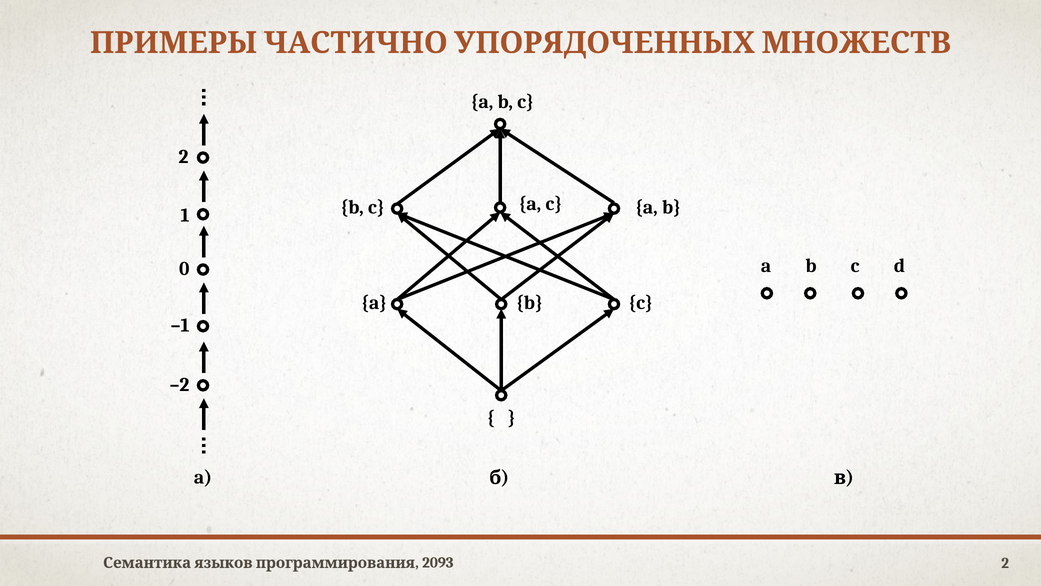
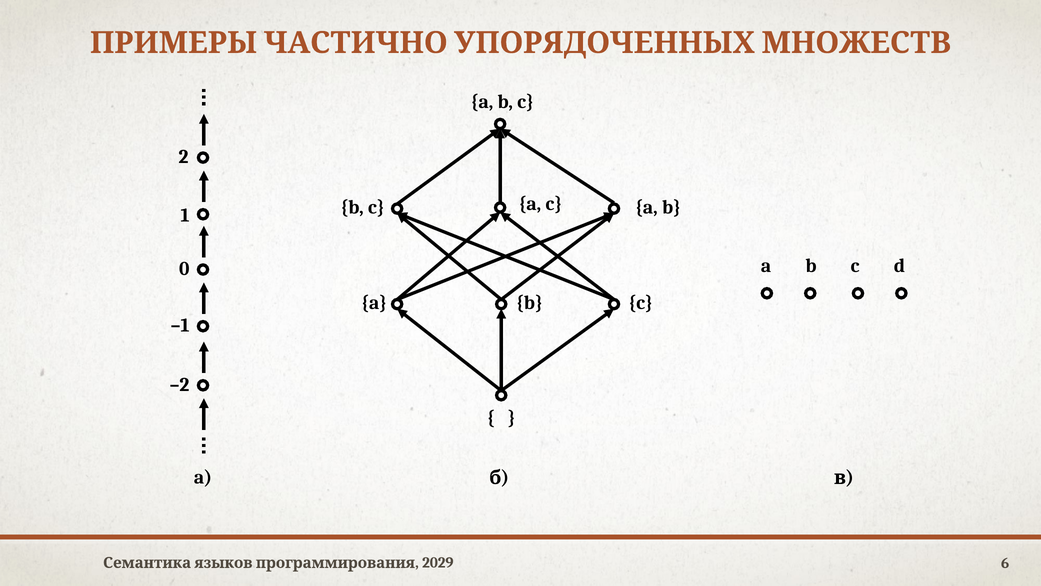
2093: 2093 -> 2029 (438, 562)
2: 2 -> 6 (1005, 563)
